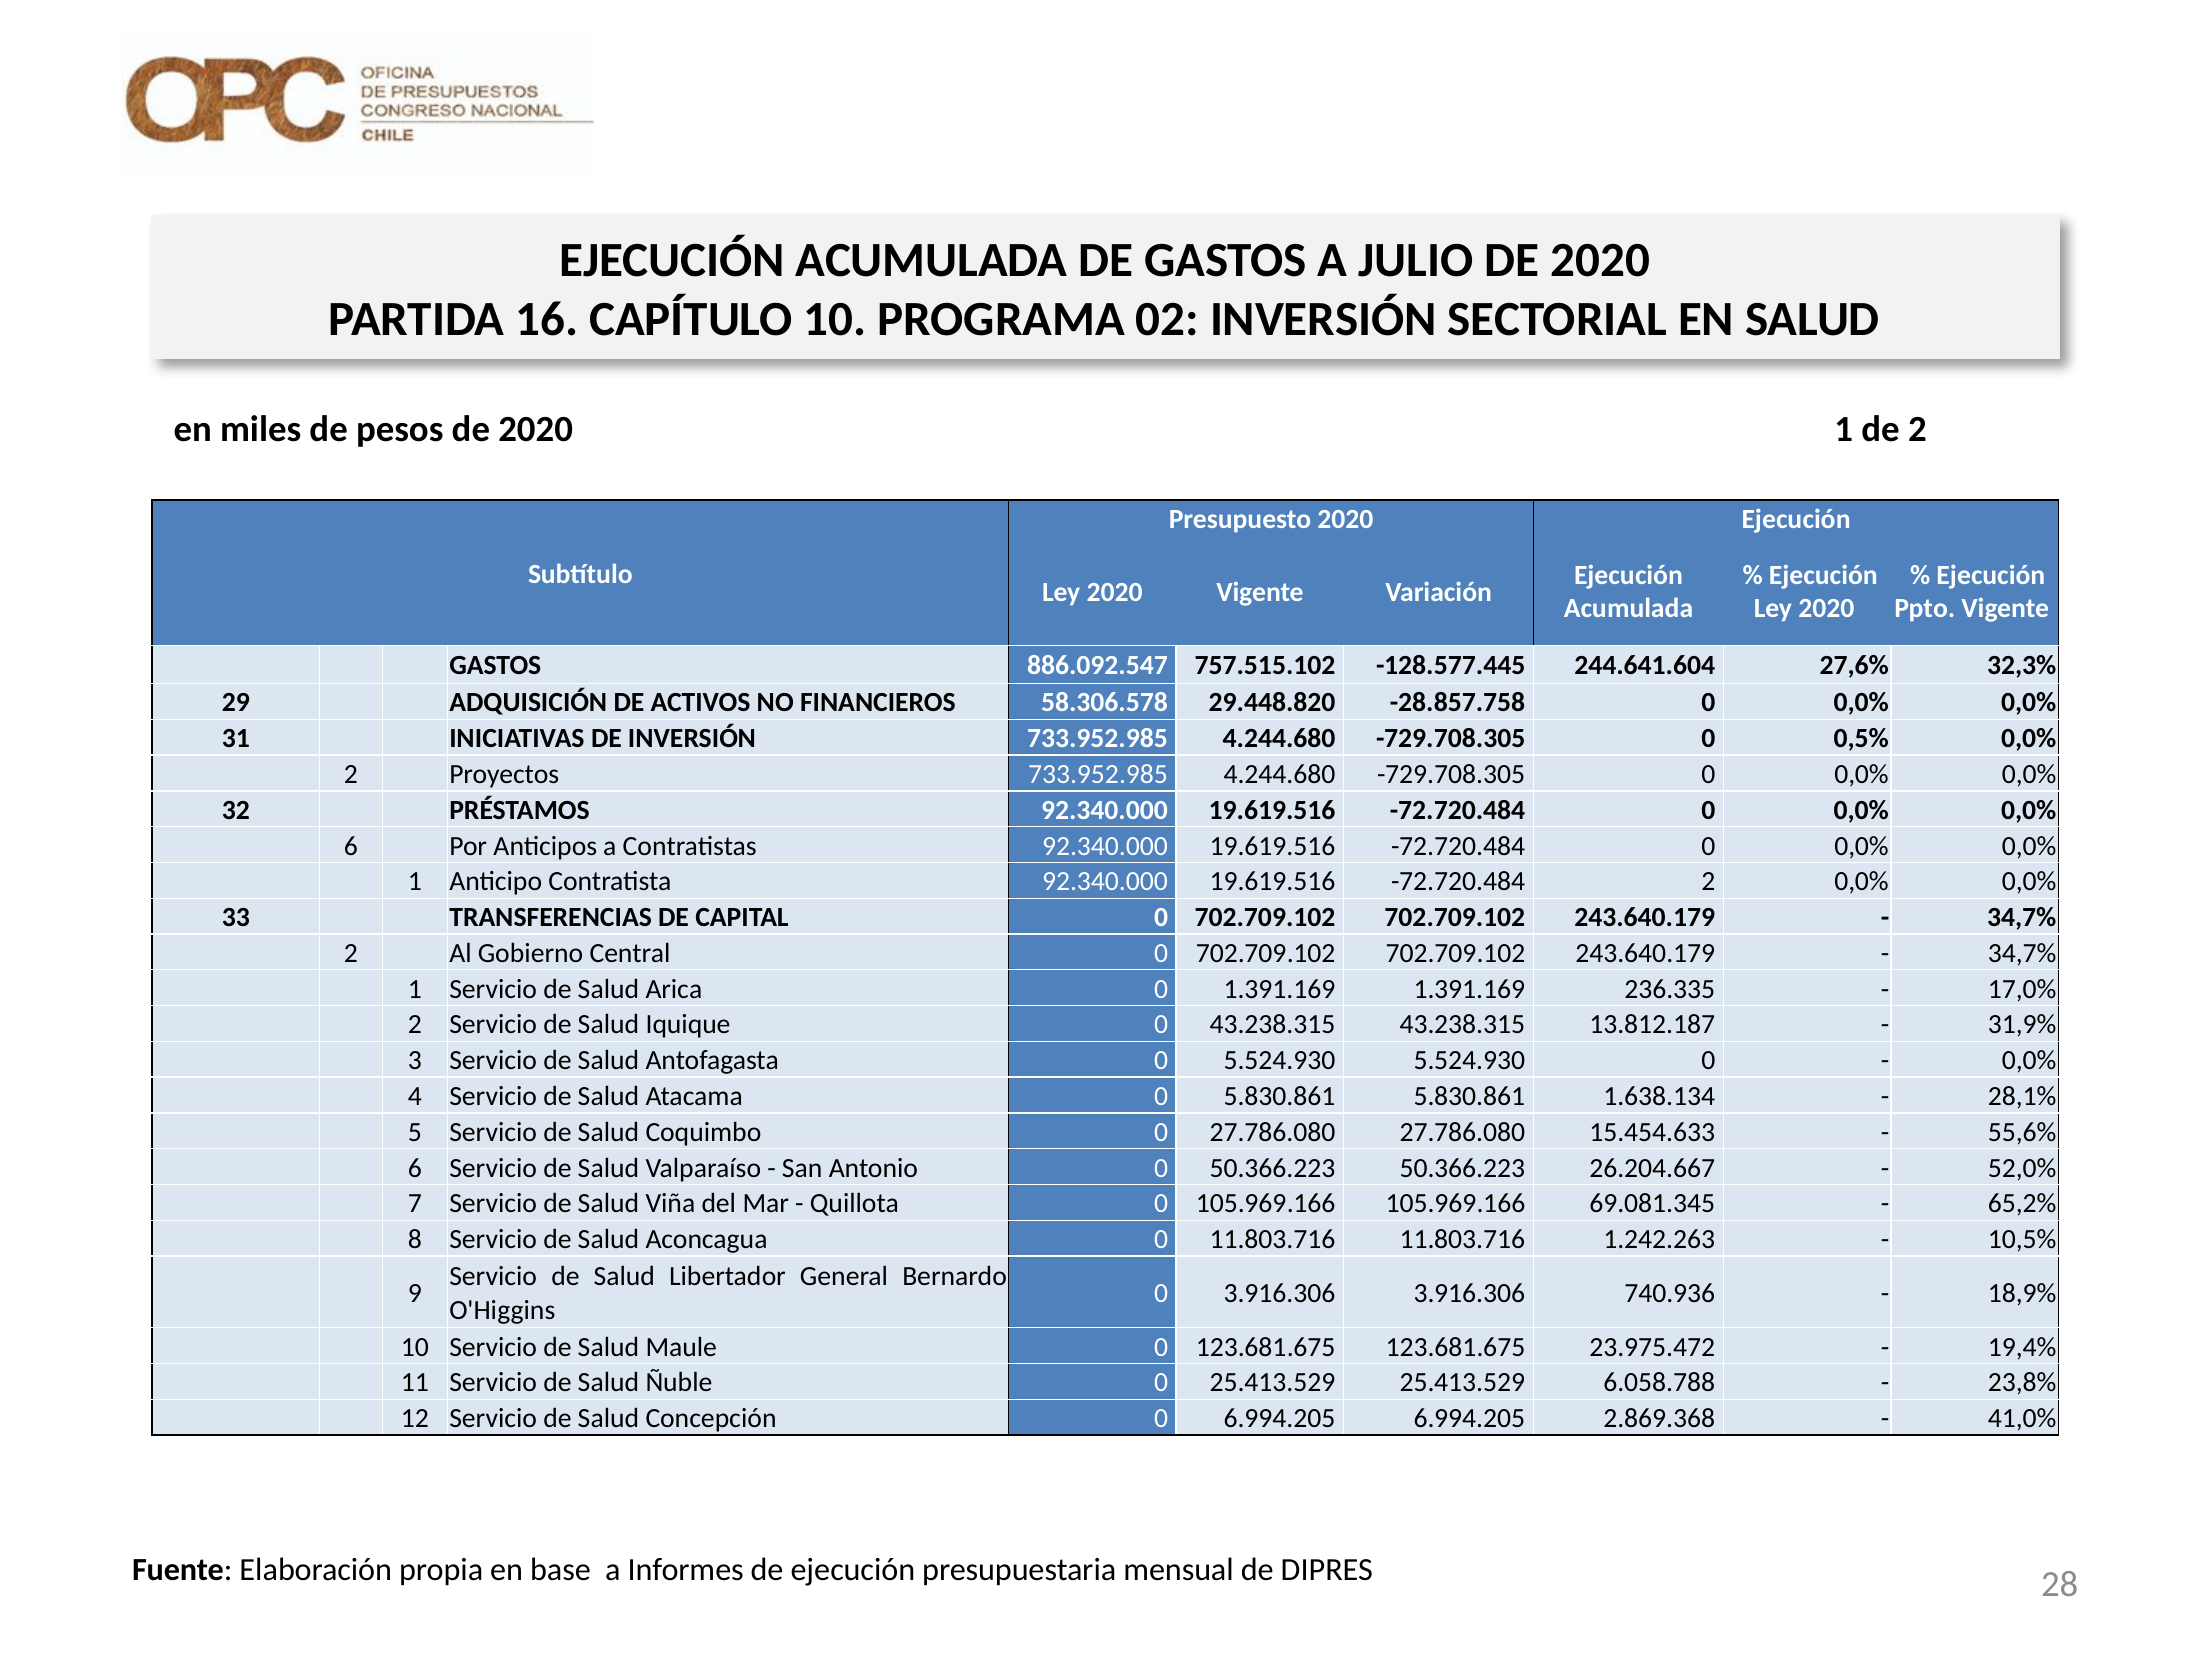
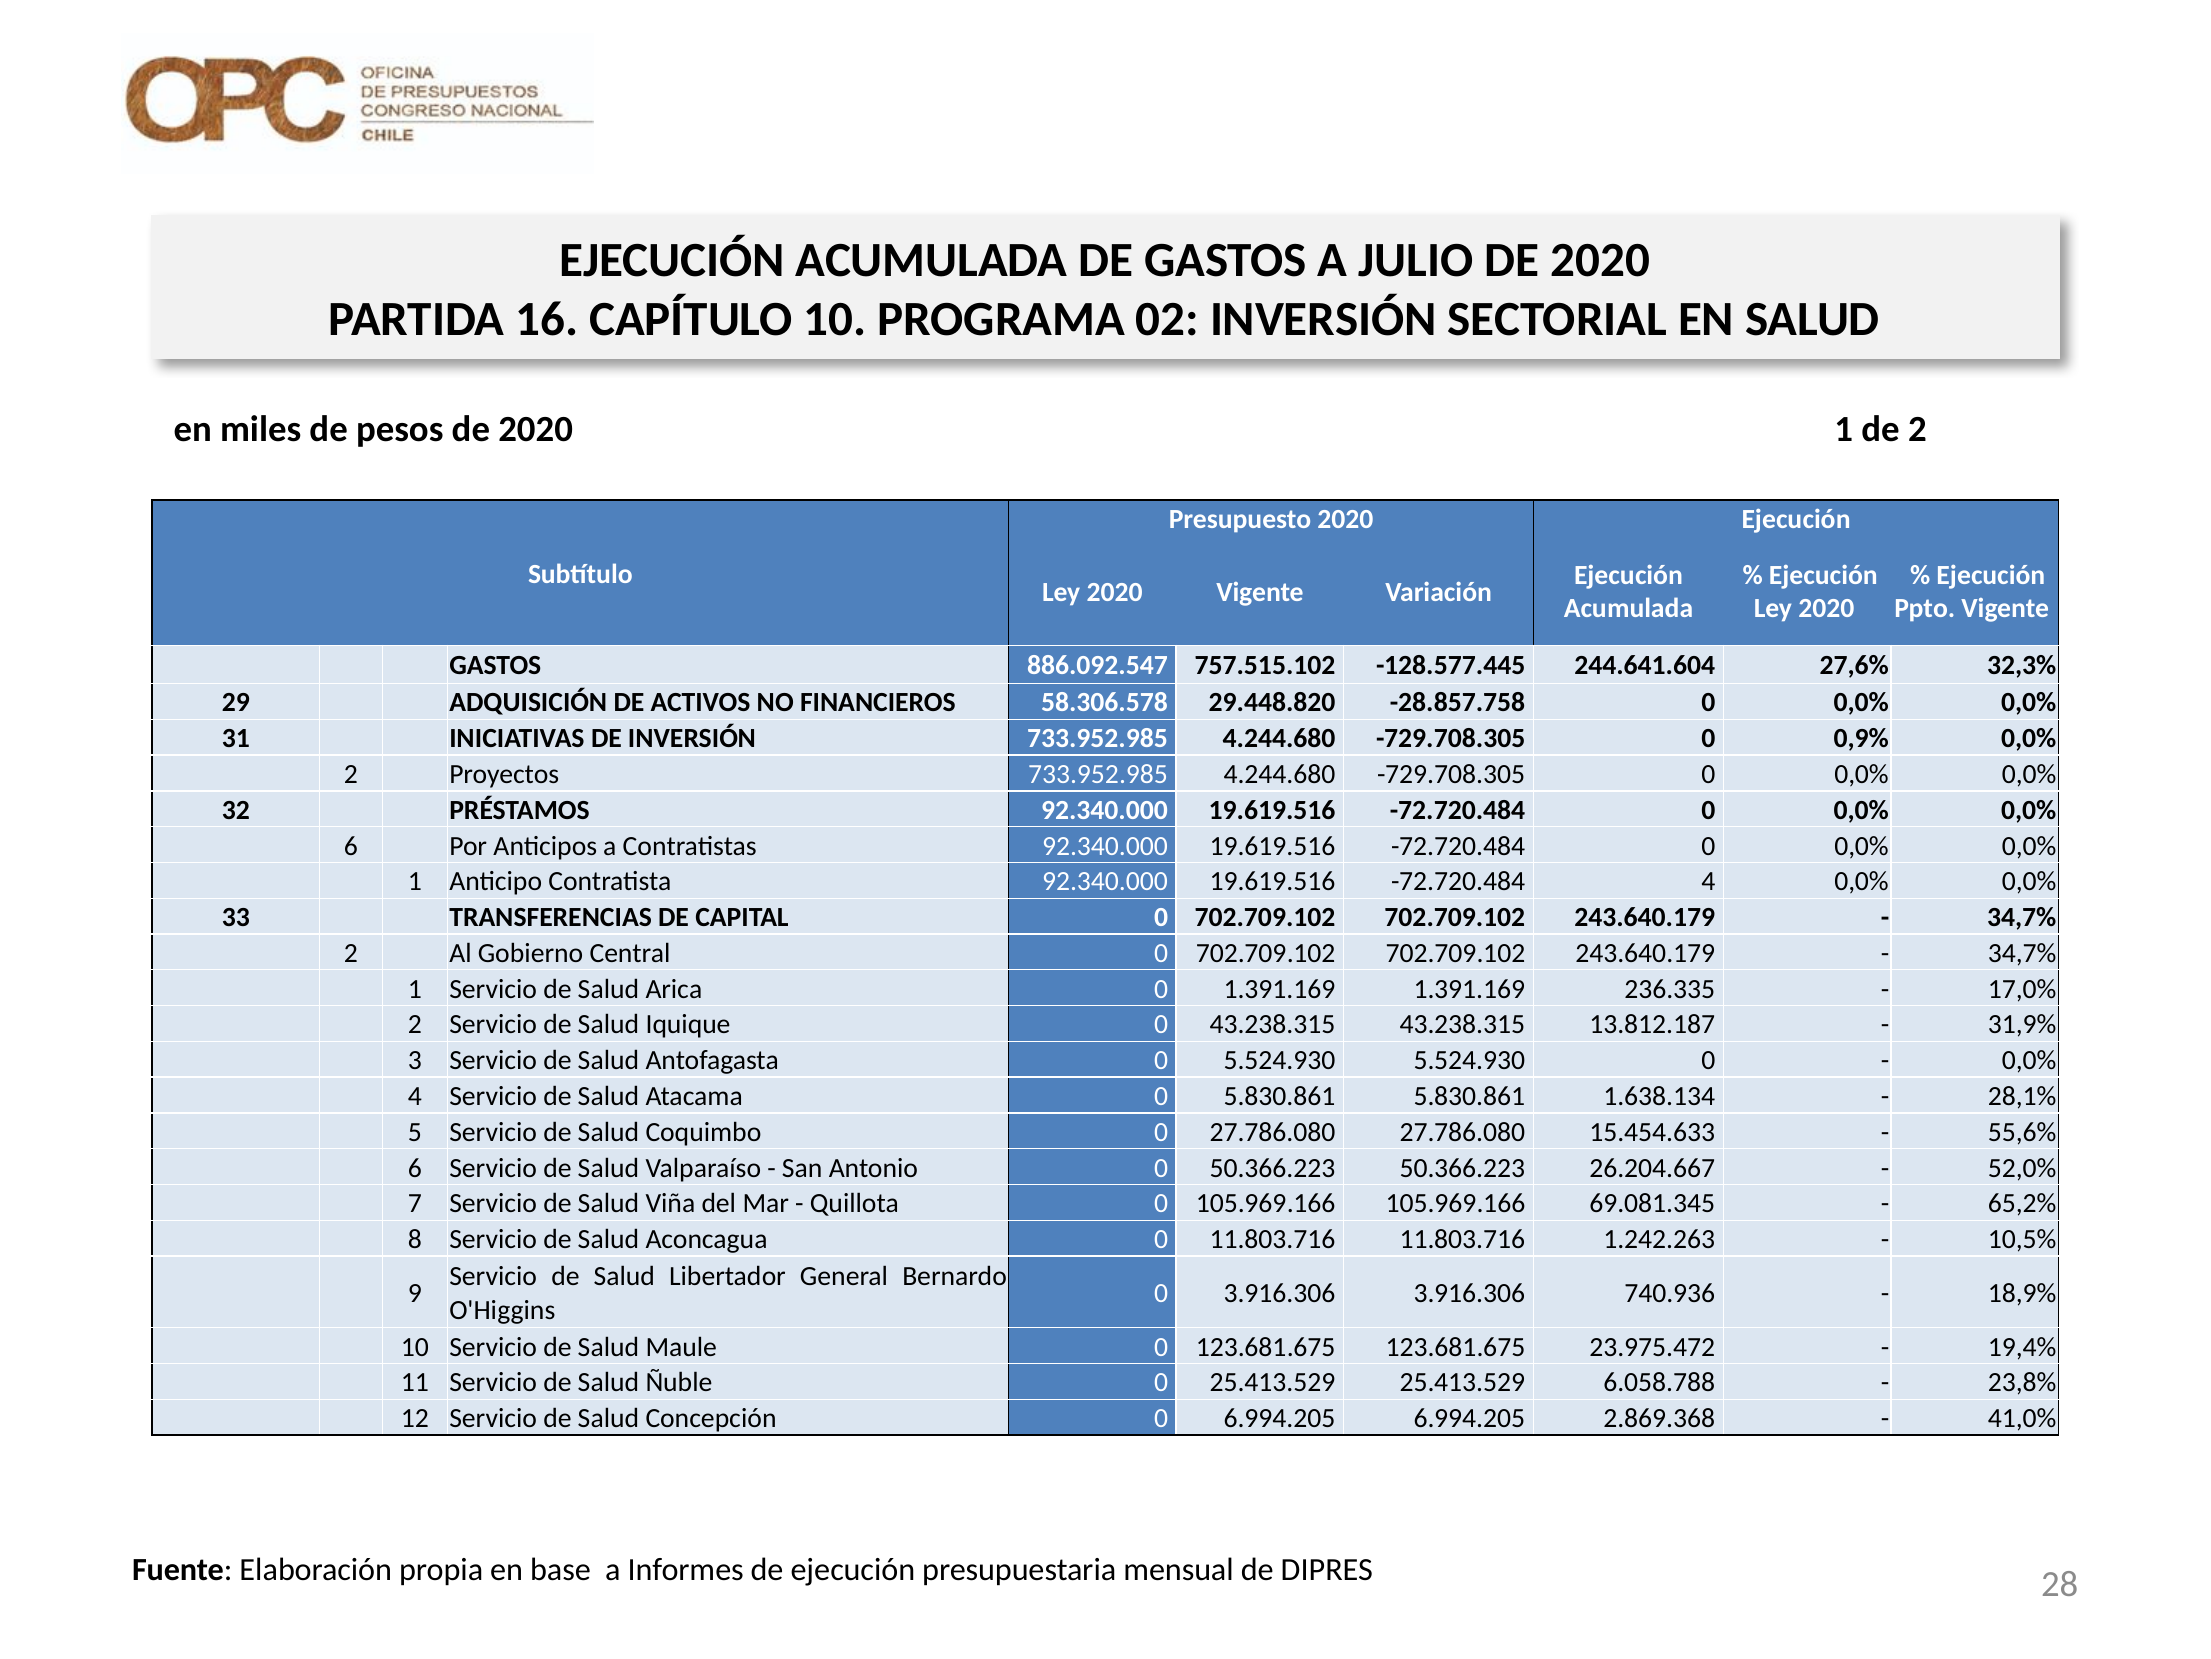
0,5%: 0,5% -> 0,9% (1861, 738)
-72.720.484 2: 2 -> 4 (1708, 881)
